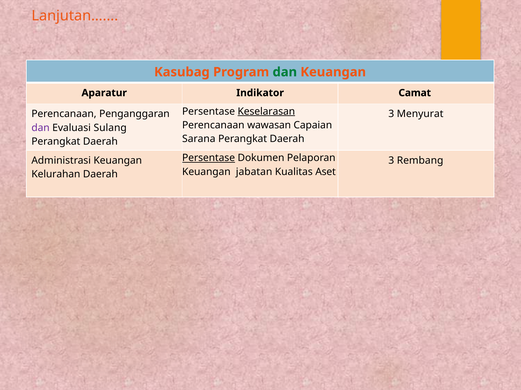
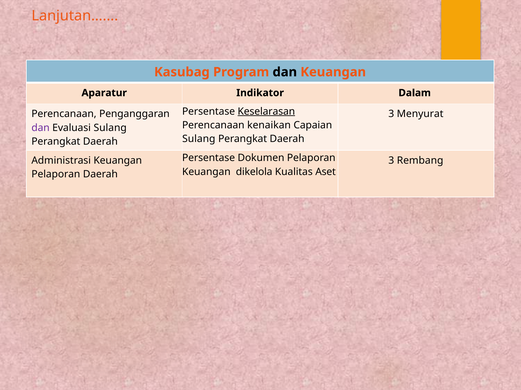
dan colour: green -> black (285, 72)
Camat: Camat -> Dalam (415, 93)
wawasan: wawasan -> kenaikan (269, 125)
Sarana: Sarana -> Sulang (199, 139)
Persentase underline: present -> none (209, 158)
jabatan: jabatan -> dikelola (254, 172)
Kelurahan: Kelurahan -> Pelaporan (56, 175)
